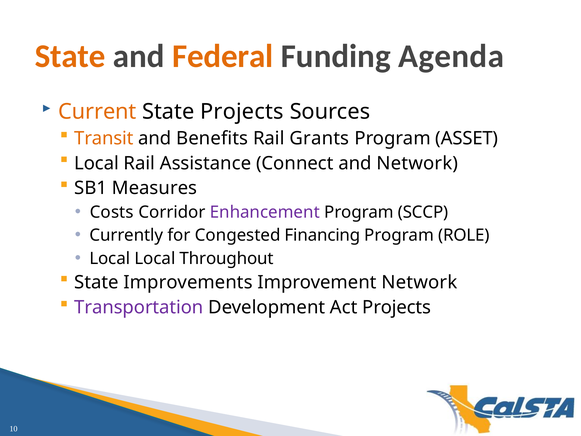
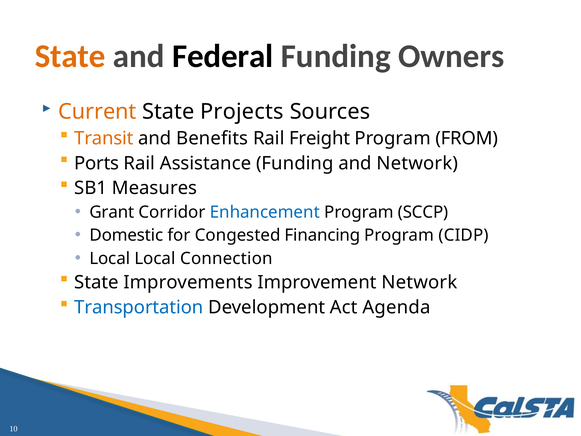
Federal colour: orange -> black (223, 56)
Agenda: Agenda -> Owners (451, 56)
Grants: Grants -> Freight (320, 138)
ASSET: ASSET -> FROM (467, 138)
Local: Local -> Ports (97, 163)
Assistance Connect: Connect -> Funding (295, 163)
Costs: Costs -> Grant (112, 212)
Enhancement colour: purple -> blue (265, 212)
Currently: Currently -> Domestic (126, 235)
ROLE: ROLE -> CIDP (464, 235)
Throughout: Throughout -> Connection (226, 258)
Transportation colour: purple -> blue (139, 307)
Act Projects: Projects -> Agenda (396, 307)
